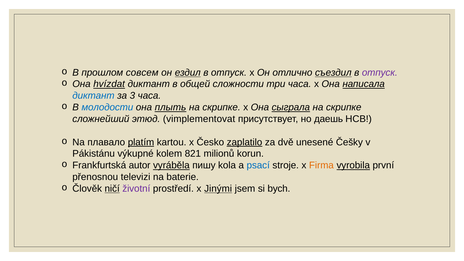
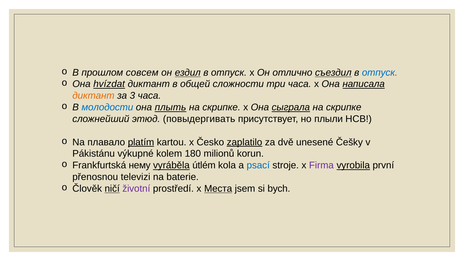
отпуск colour: purple -> blue (380, 73)
диктант colour: blue -> orange (93, 96)
vimplementovat: vimplementovat -> повыдергивать (199, 119)
даешь: даешь -> плыли (329, 119)
821: 821 -> 180 (193, 154)
autor: autor -> нему (140, 165)
пишу: пишу -> útlém (204, 165)
Firma colour: orange -> purple (321, 165)
Jinými: Jinými -> Места (218, 189)
